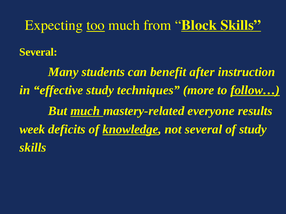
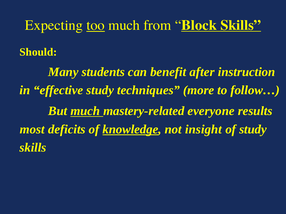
Several: Several -> Should (38, 52)
follow… underline: present -> none (255, 90)
week: week -> most (32, 130)
not several: several -> insight (203, 130)
